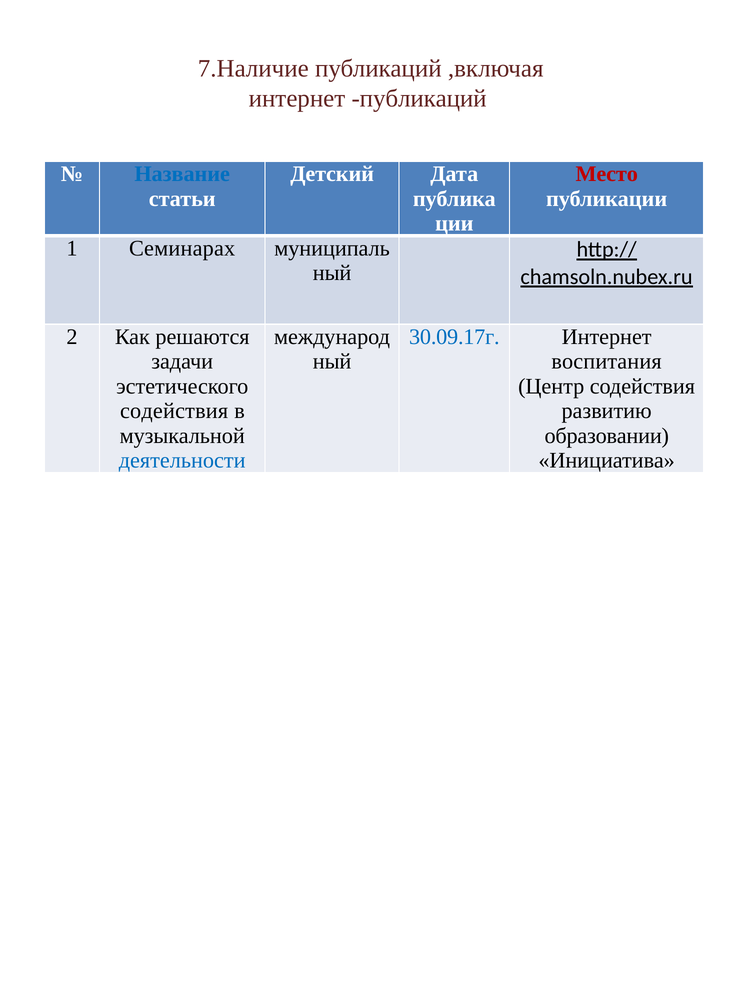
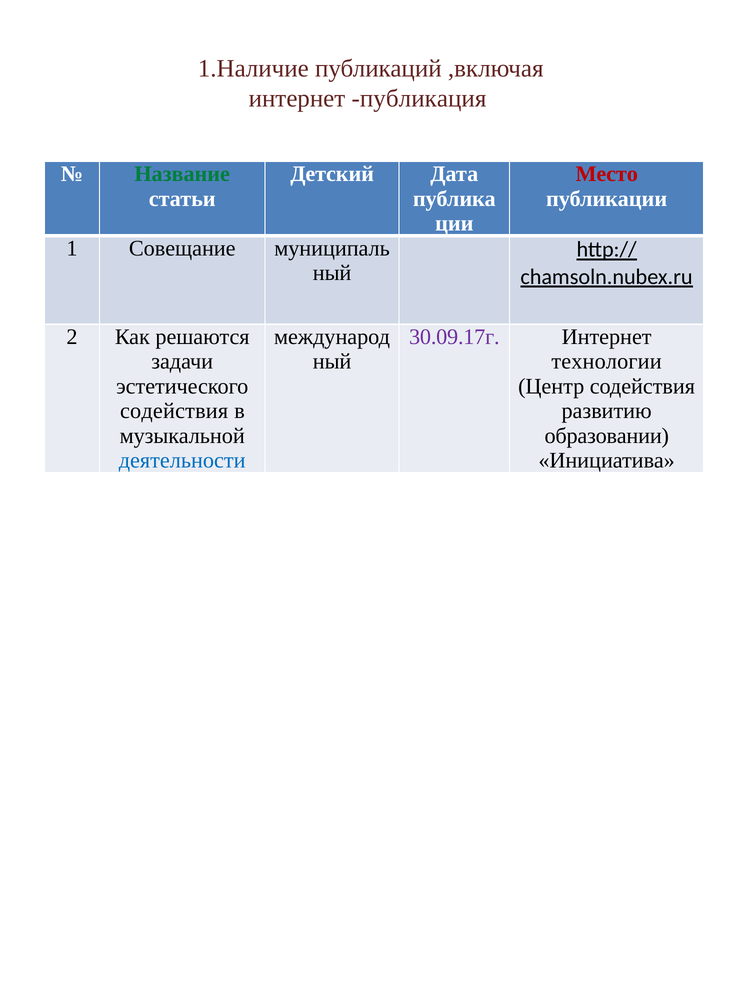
7.Наличие: 7.Наличие -> 1.Наличие (253, 69)
интернет публикаций: публикаций -> публикация (419, 99)
Название colour: blue -> green (182, 174)
Семинарах: Семинарах -> Совещание (182, 248)
30.09.17г colour: blue -> purple (454, 337)
воспитания: воспитания -> технологии (607, 362)
